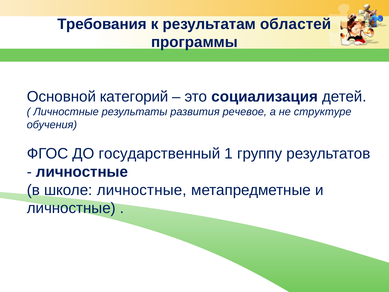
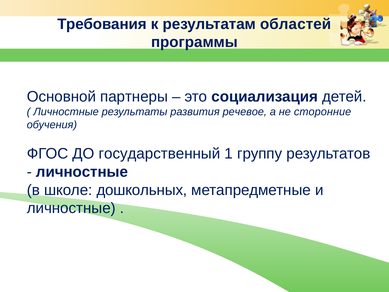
категорий: категорий -> партнеры (134, 96)
структуре: структуре -> сторонние (323, 112)
школе личностные: личностные -> дошкольных (142, 190)
